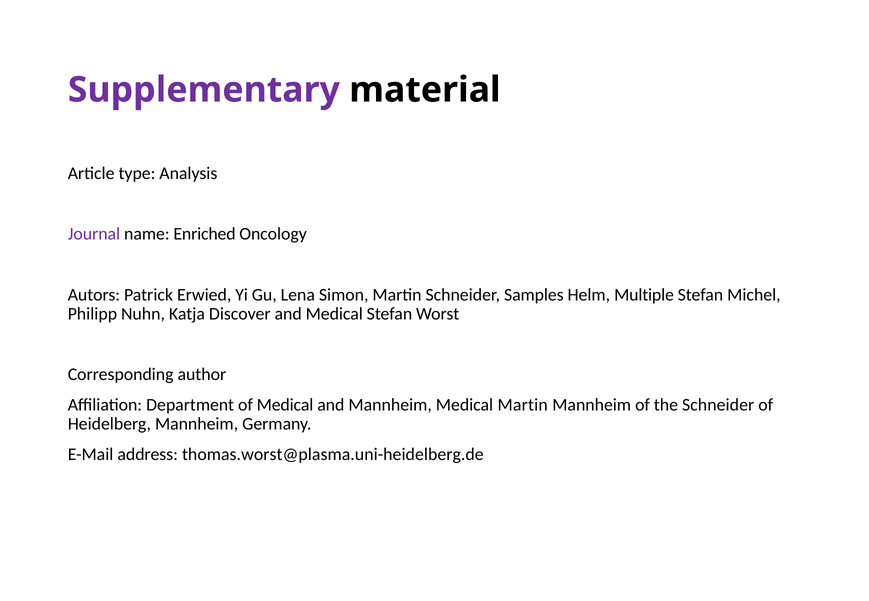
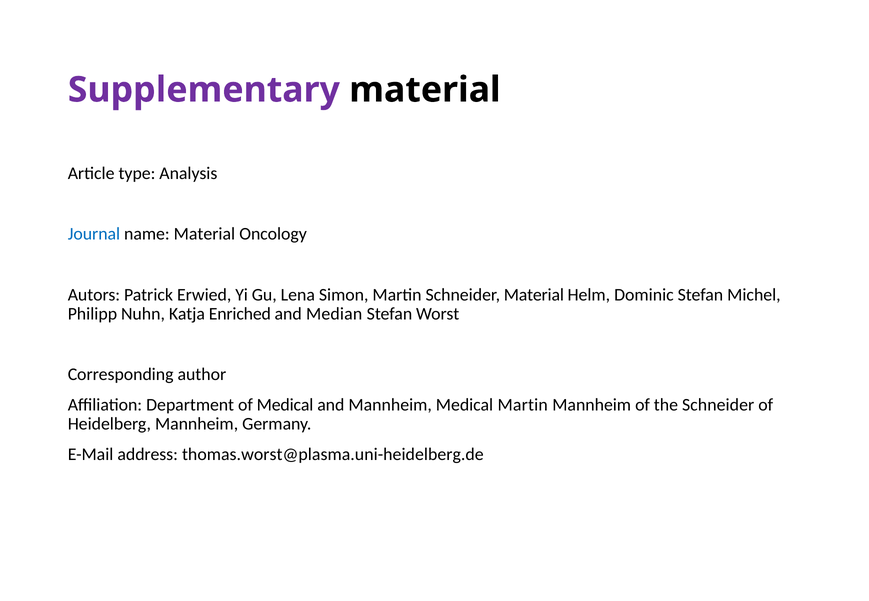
Journal colour: purple -> blue (94, 234)
name Enriched: Enriched -> Material (204, 234)
Schneider Samples: Samples -> Material (534, 295)
Multiple: Multiple -> Dominic (644, 295)
Discover: Discover -> Enriched (240, 314)
and Medical: Medical -> Median (334, 314)
